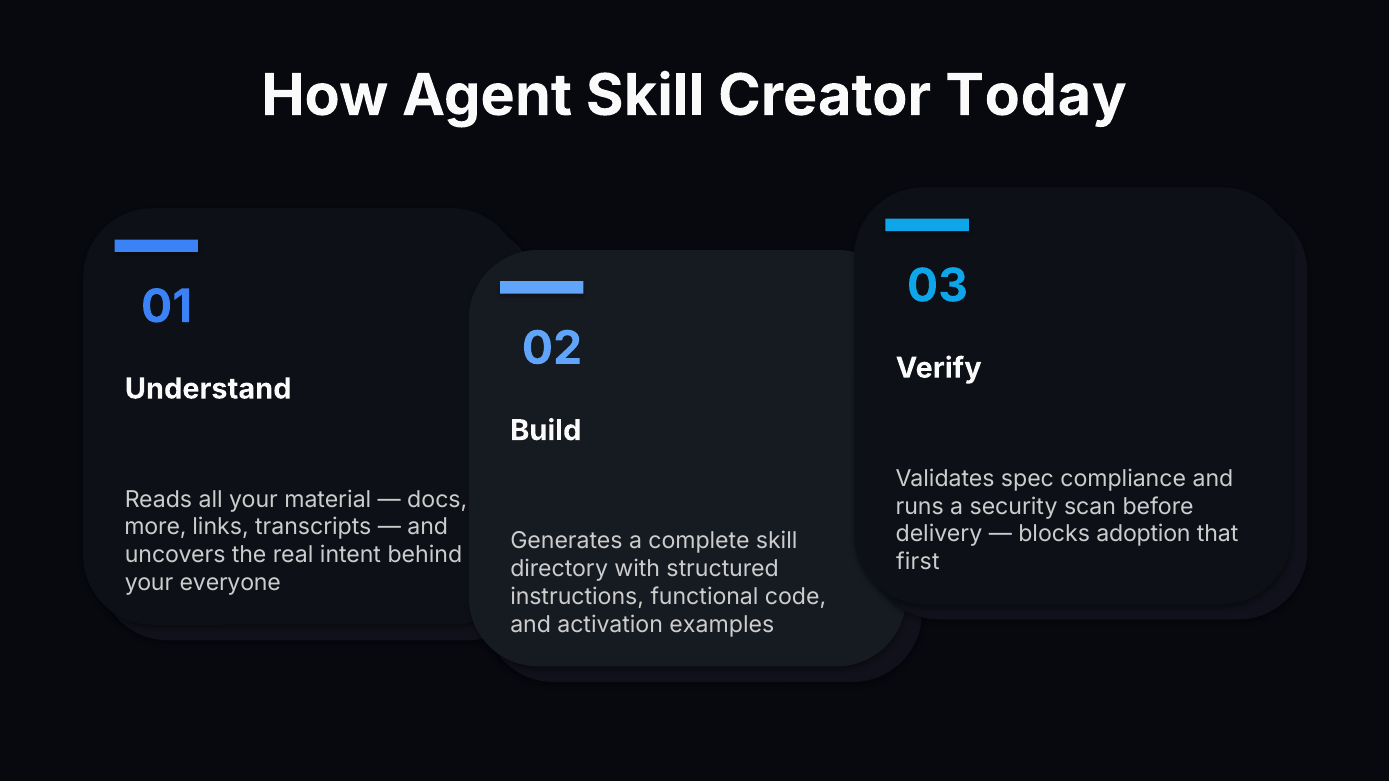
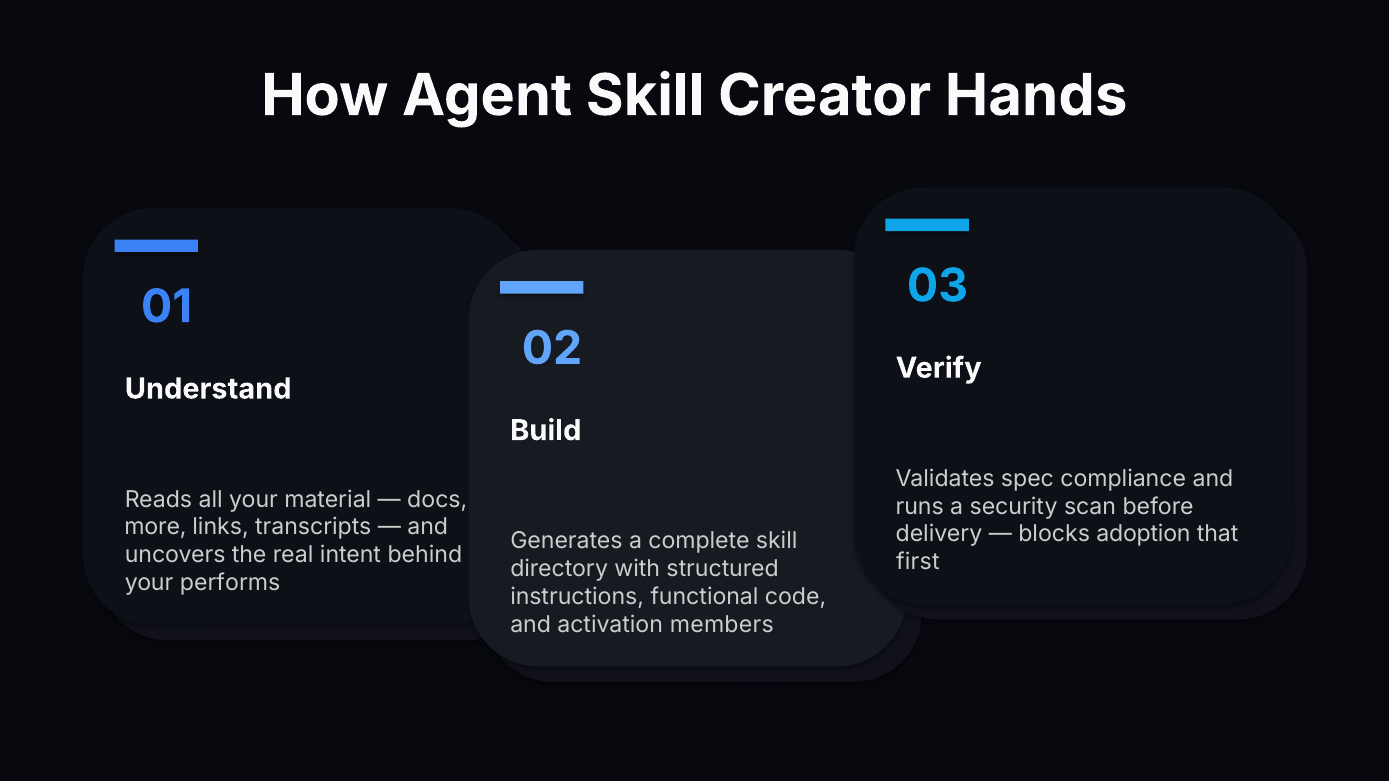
Today: Today -> Hands (1036, 96)
everyone: everyone -> performs (230, 583)
examples: examples -> members (722, 625)
